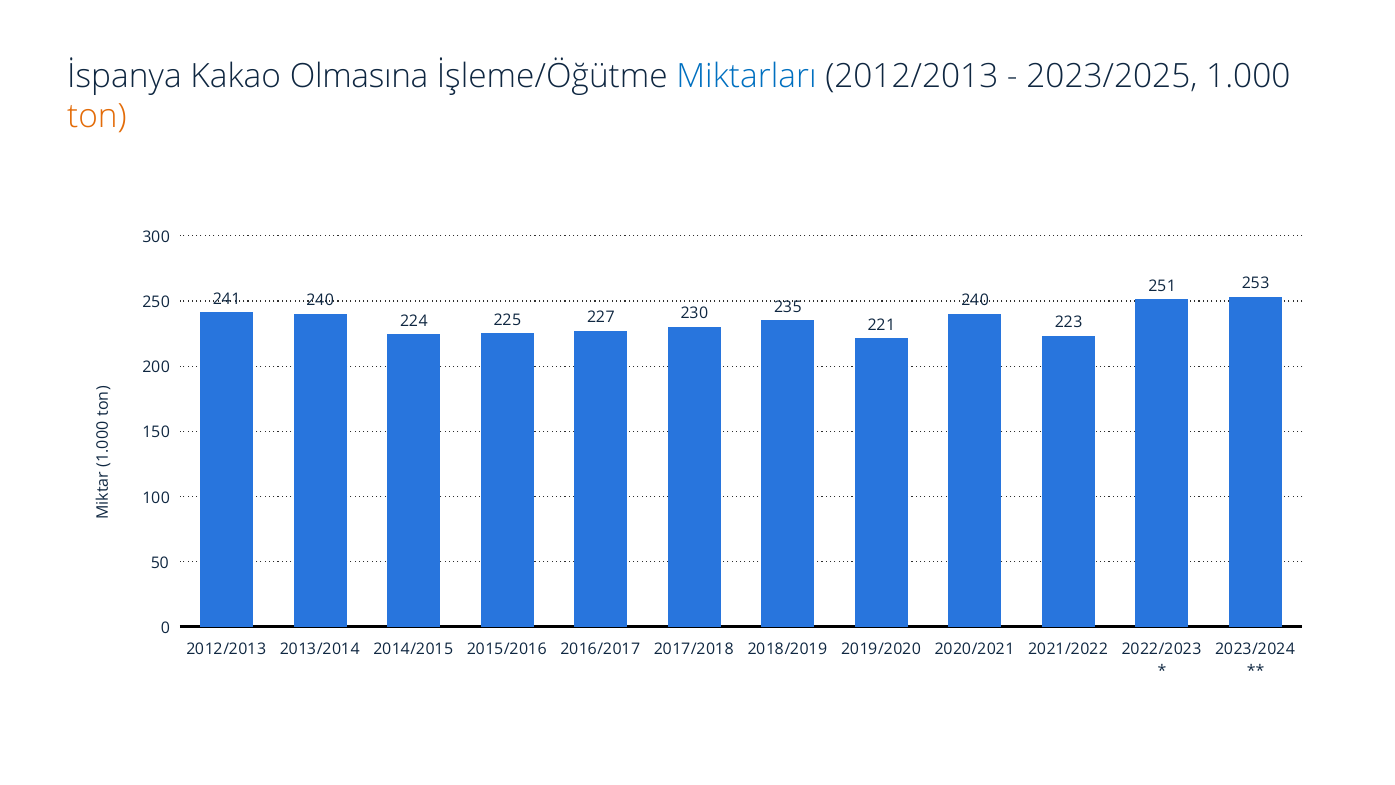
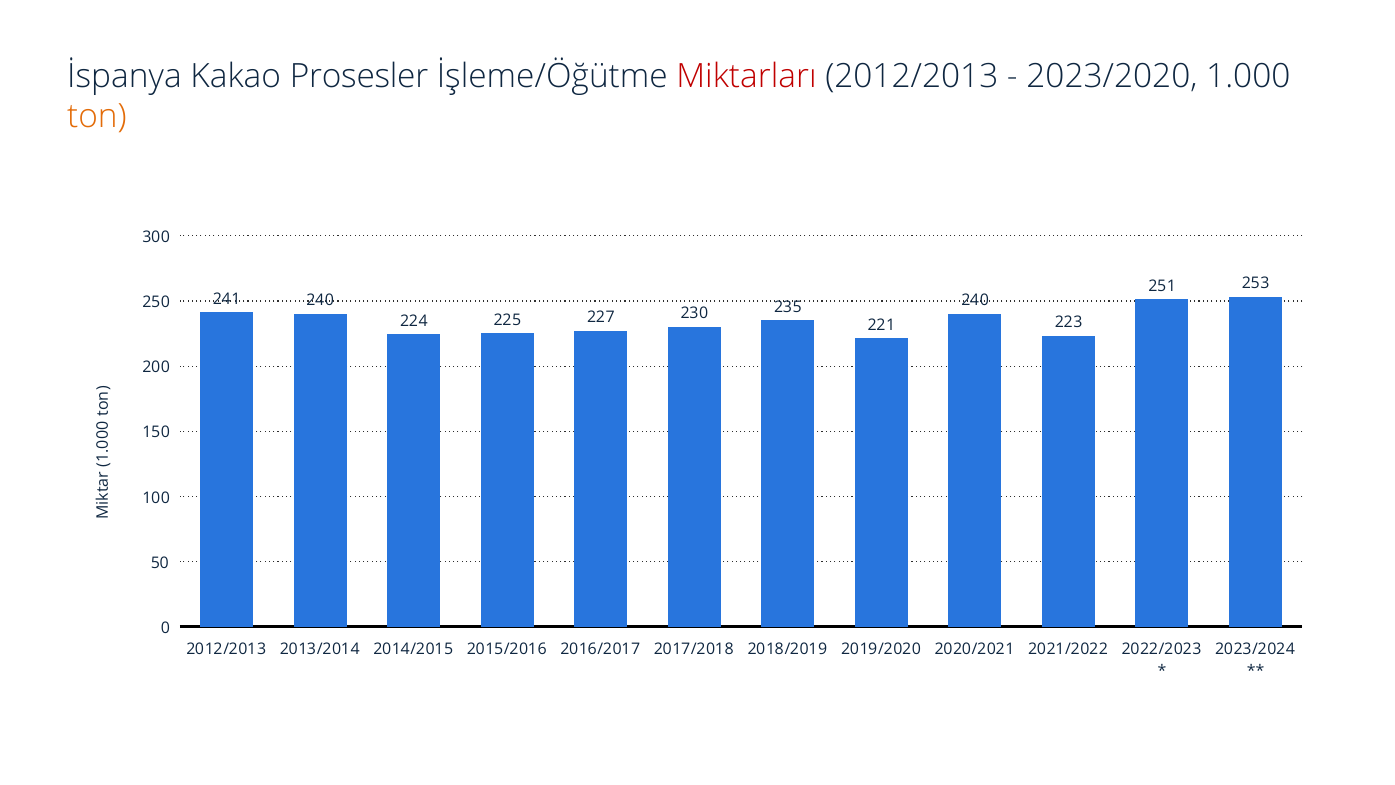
Olmasına: Olmasına -> Prosesler (359, 76)
Miktarları colour: blue -> red (747, 76)
2023/2025: 2023/2025 -> 2023/2020 (1112, 76)
